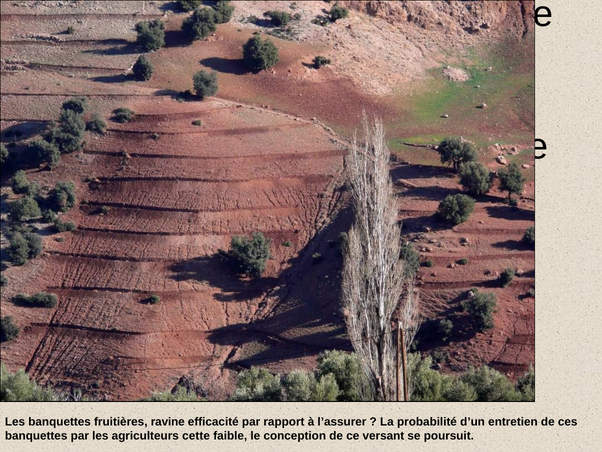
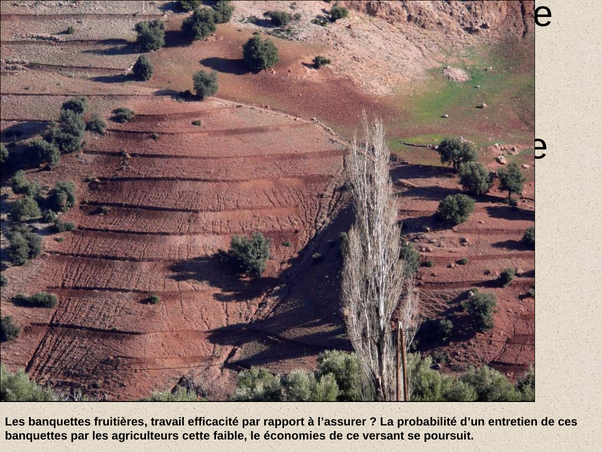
ravine: ravine -> travail (168, 421)
conception: conception -> économies (295, 435)
